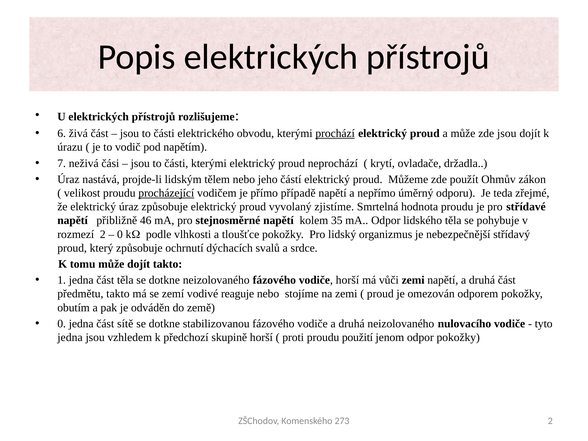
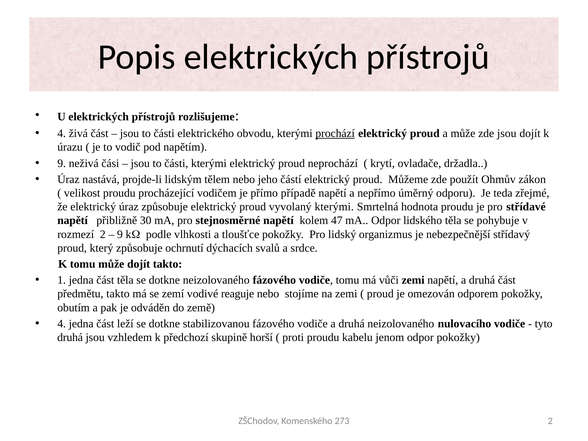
6: 6 -> 4 (62, 133)
7: 7 -> 9 (62, 163)
procházející underline: present -> none (166, 193)
vyvolaný zjistíme: zjistíme -> kterými (334, 207)
46: 46 -> 30 (146, 221)
35: 35 -> 47 (337, 221)
0: 0 -> 9 (120, 234)
vodiče horší: horší -> tomu (348, 280)
0: 0 -> 4 (62, 324)
sítě: sítě -> leží (125, 324)
jedna: jedna -> druhá (70, 337)
použití: použití -> kabelu (357, 337)
